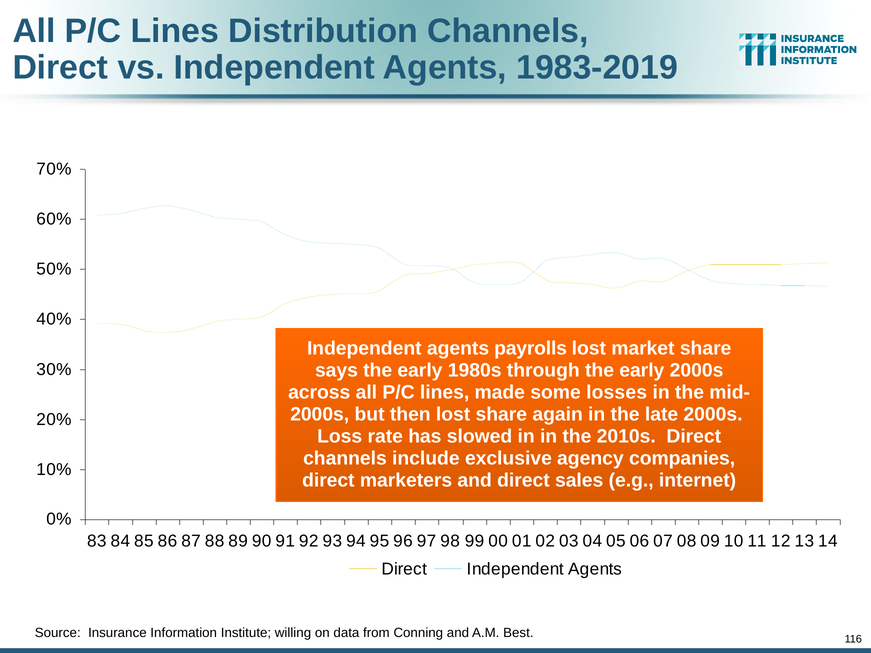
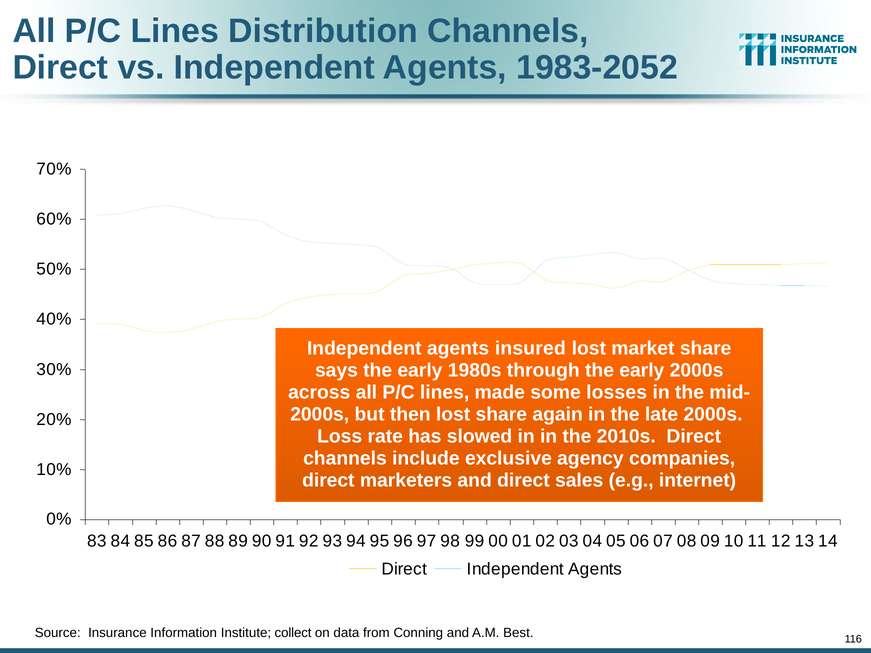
1983-2019: 1983-2019 -> 1983-2052 (597, 68)
payrolls: payrolls -> insured (530, 348)
willing: willing -> collect (293, 633)
